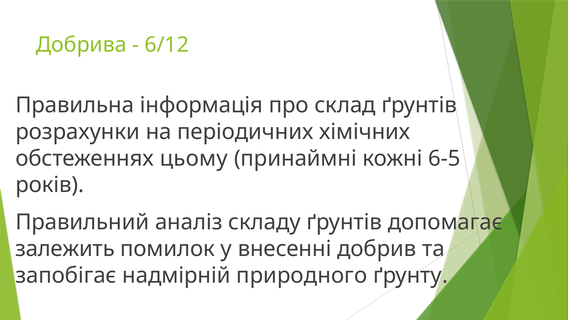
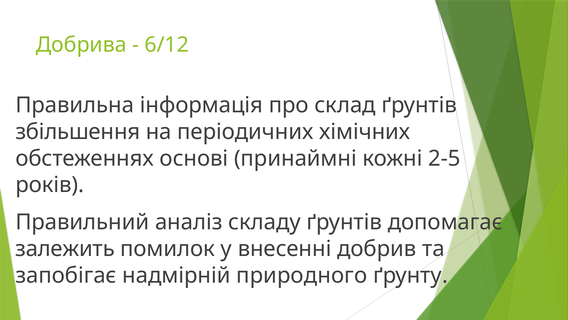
розрахунки: розрахунки -> збільшення (78, 132)
цьому: цьому -> основі (194, 158)
6-5: 6-5 -> 2-5 (444, 158)
